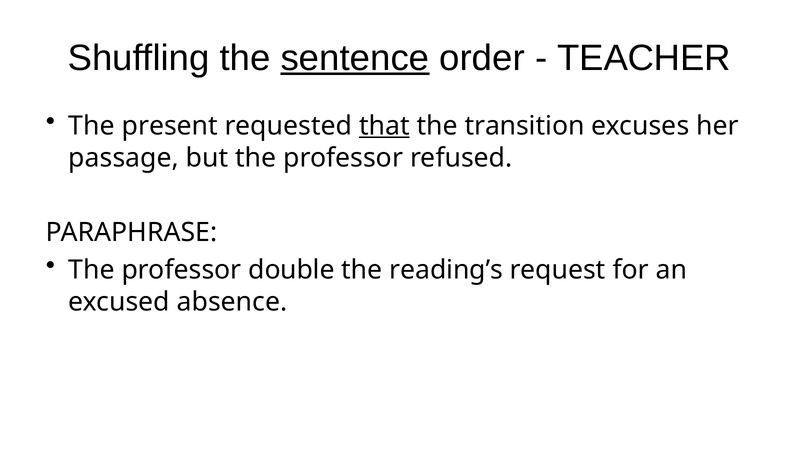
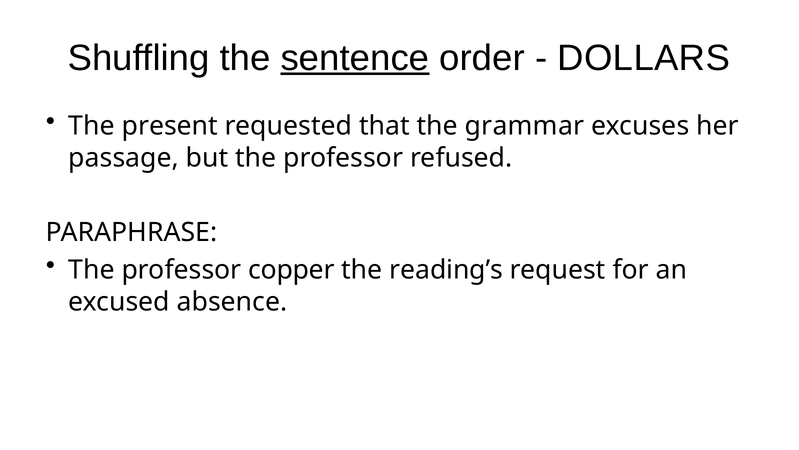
TEACHER: TEACHER -> DOLLARS (644, 58)
that underline: present -> none (384, 126)
transition: transition -> grammar (524, 126)
double: double -> copper (292, 270)
